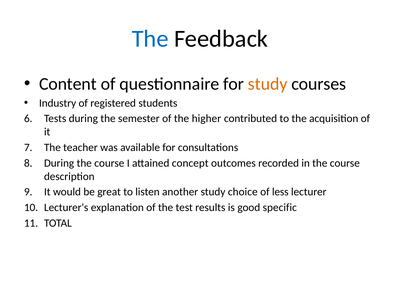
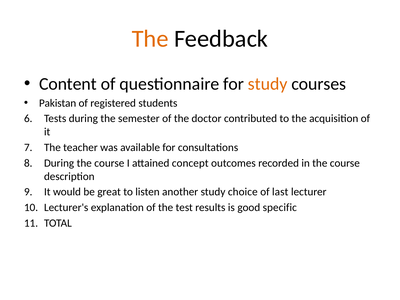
The colour: blue -> orange (150, 39)
Industry: Industry -> Pakistan (58, 103)
higher: higher -> doctor (207, 119)
less: less -> last (280, 192)
